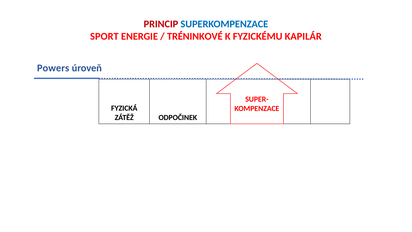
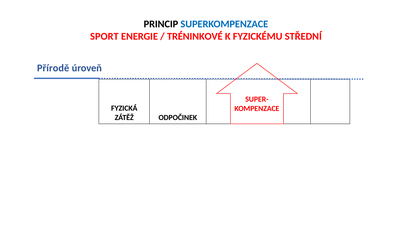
PRINCIP colour: red -> black (161, 24)
KAPILÁR: KAPILÁR -> STŘEDNÍ (303, 36)
Powers: Powers -> Přírodě (53, 68)
